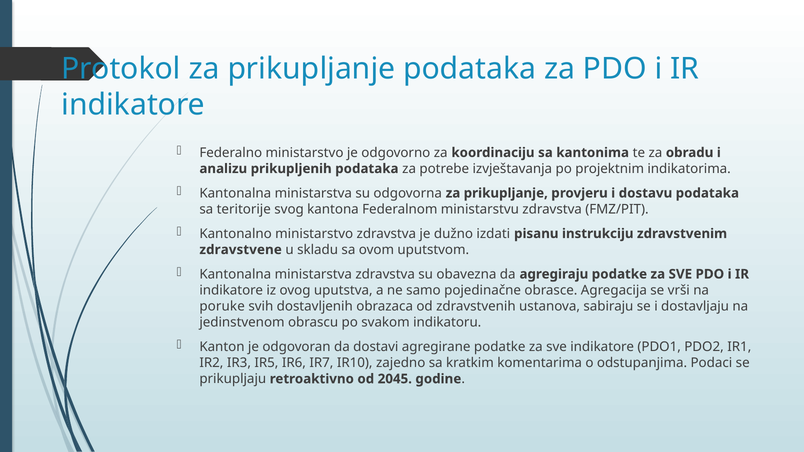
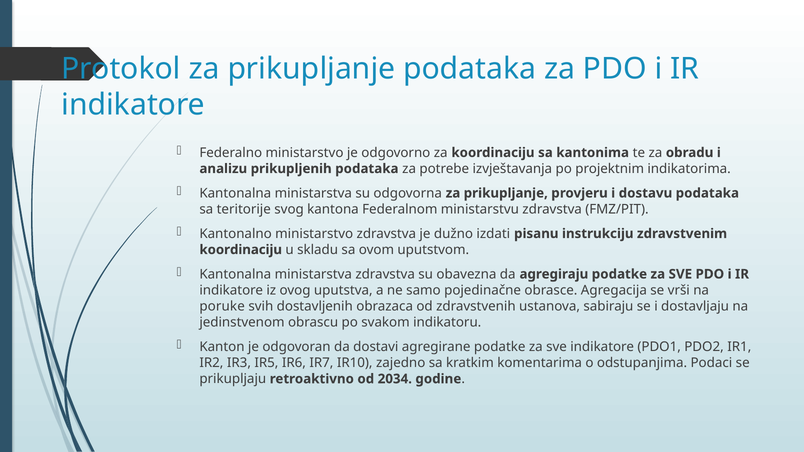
zdravstvene: zdravstvene -> koordinaciju (241, 250)
2045: 2045 -> 2034 (395, 379)
